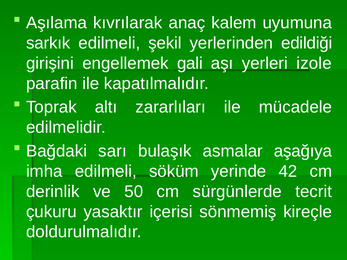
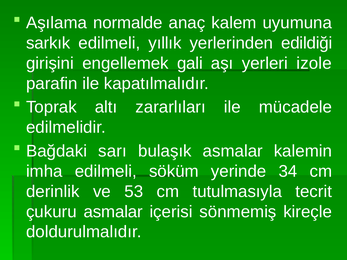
kıvrılarak: kıvrılarak -> normalde (128, 23)
şekil: şekil -> yıllık (165, 43)
aşağıya: aşağıya -> kalemin (303, 151)
42: 42 -> 34 (288, 171)
50: 50 -> 53 (134, 192)
sürgünlerde: sürgünlerde -> tutulmasıyla (237, 192)
çukuru yasaktır: yasaktır -> asmalar (113, 212)
